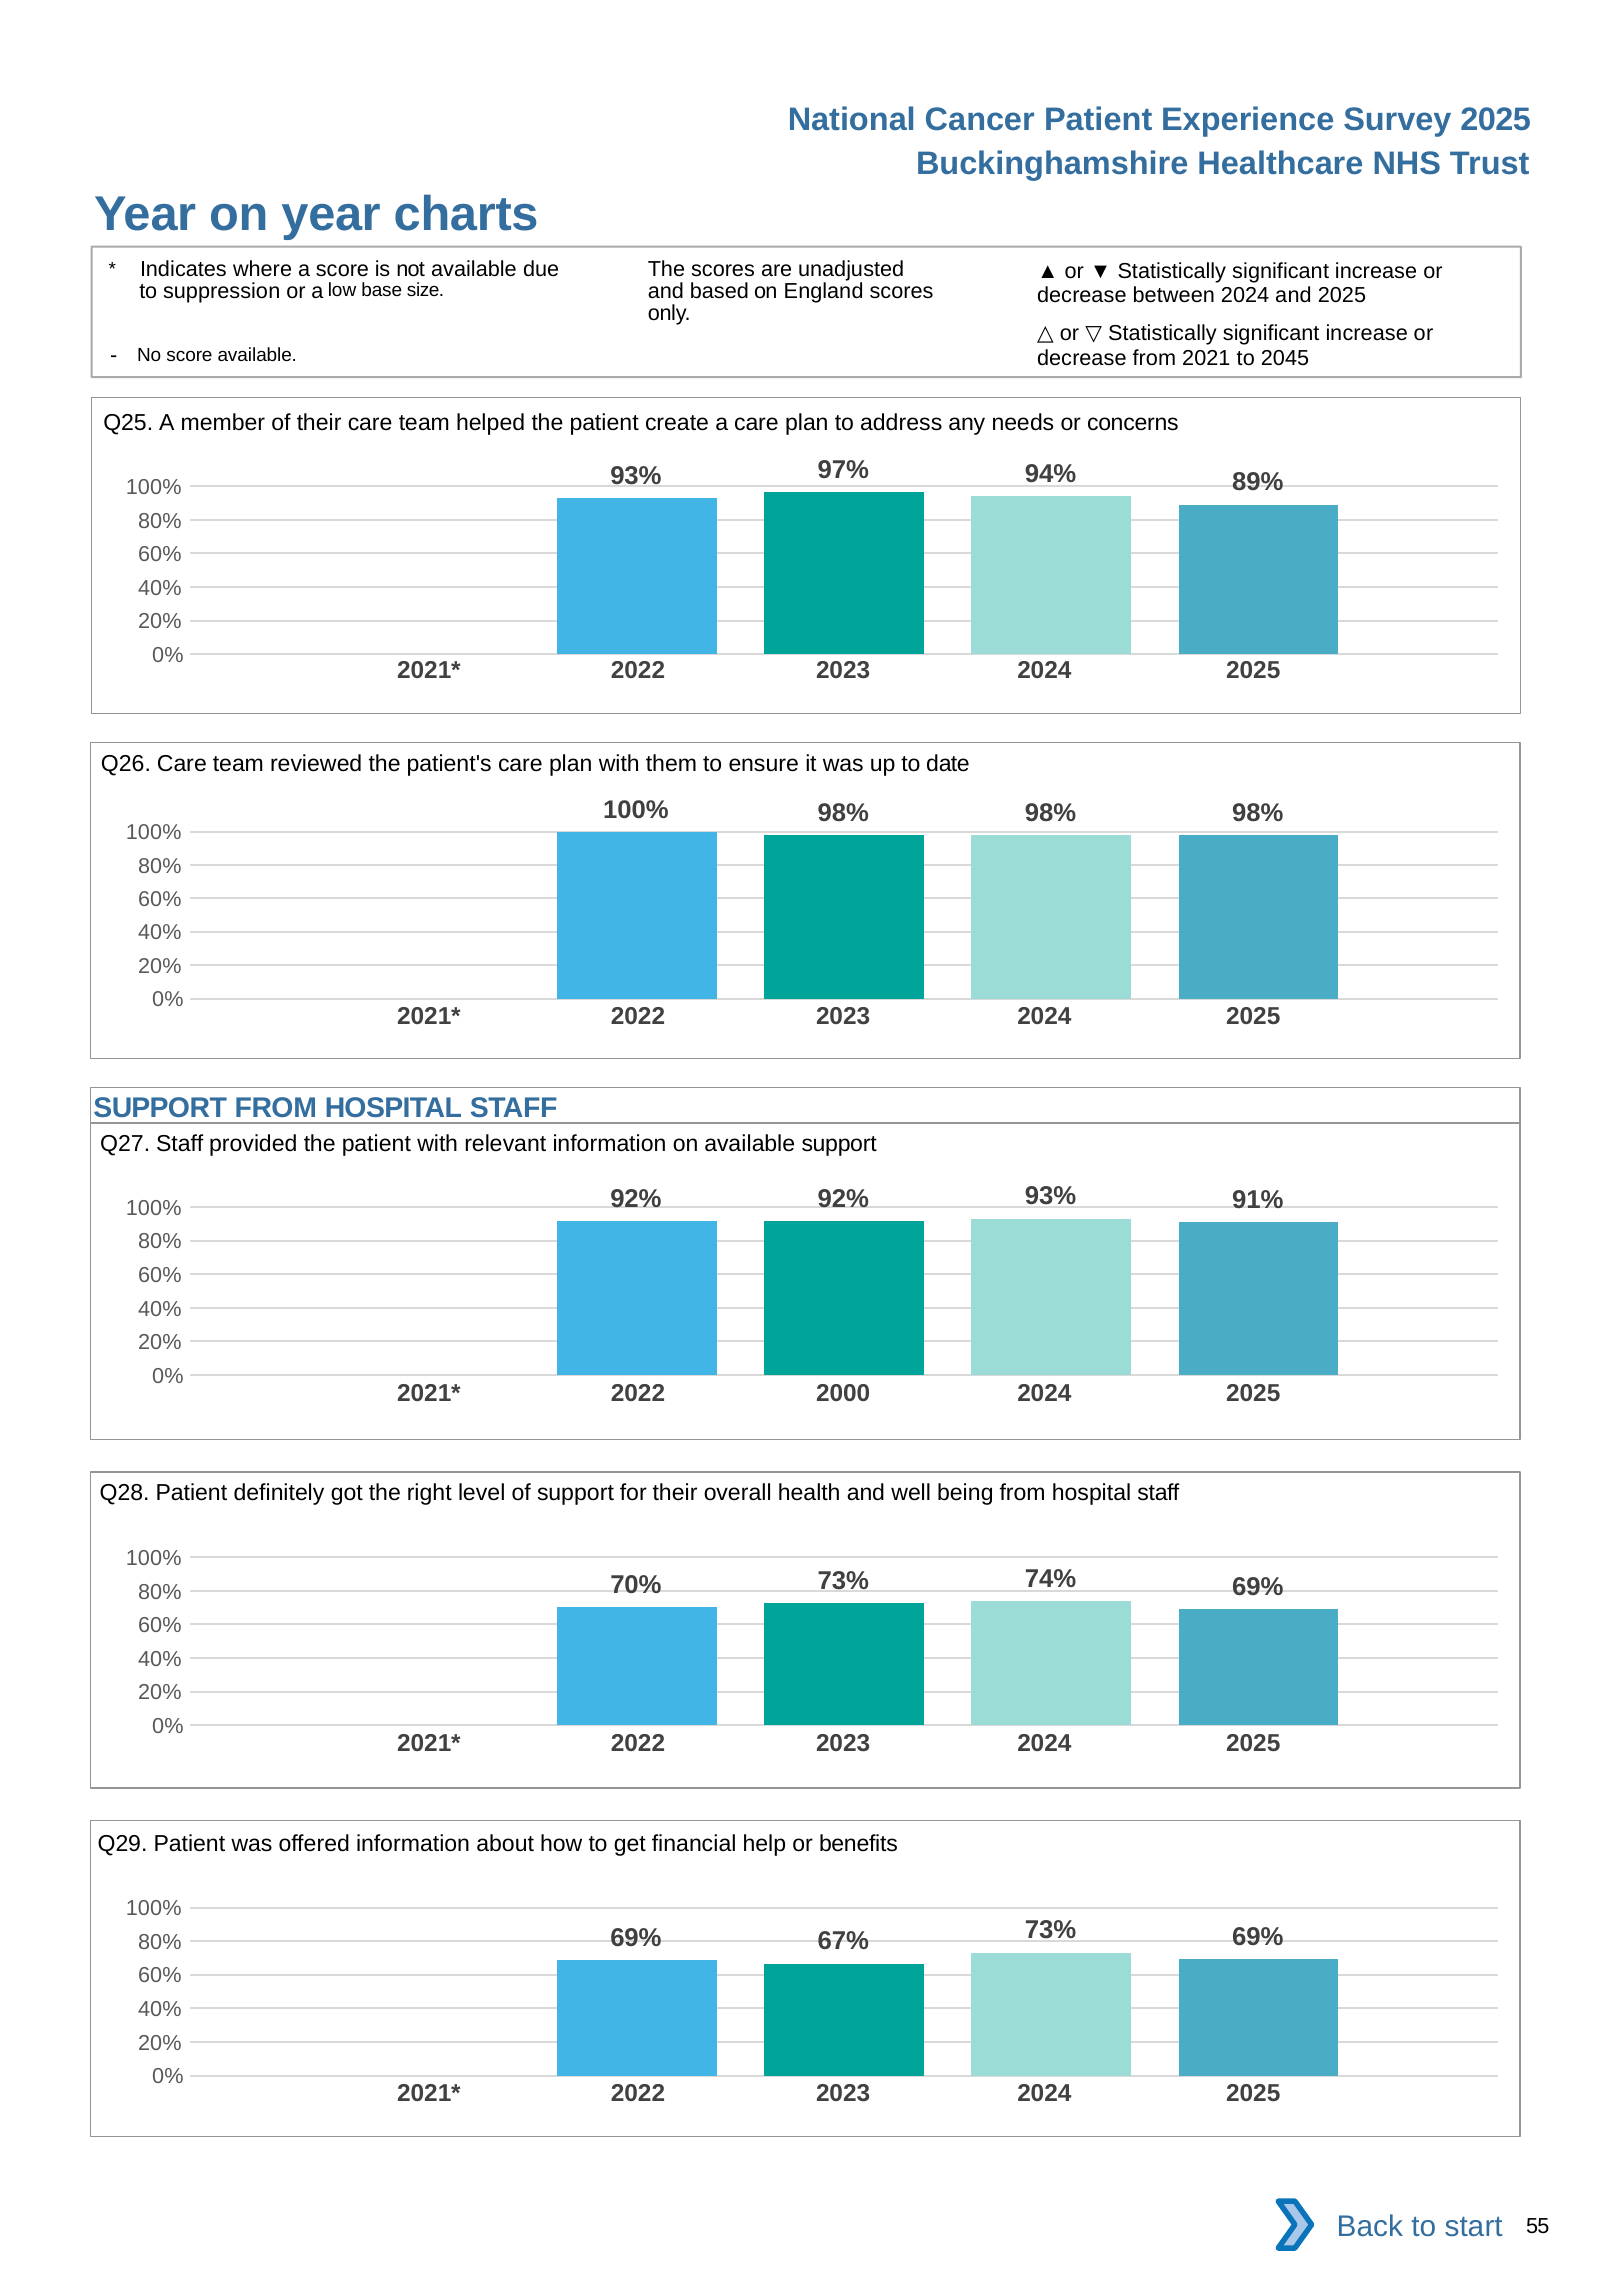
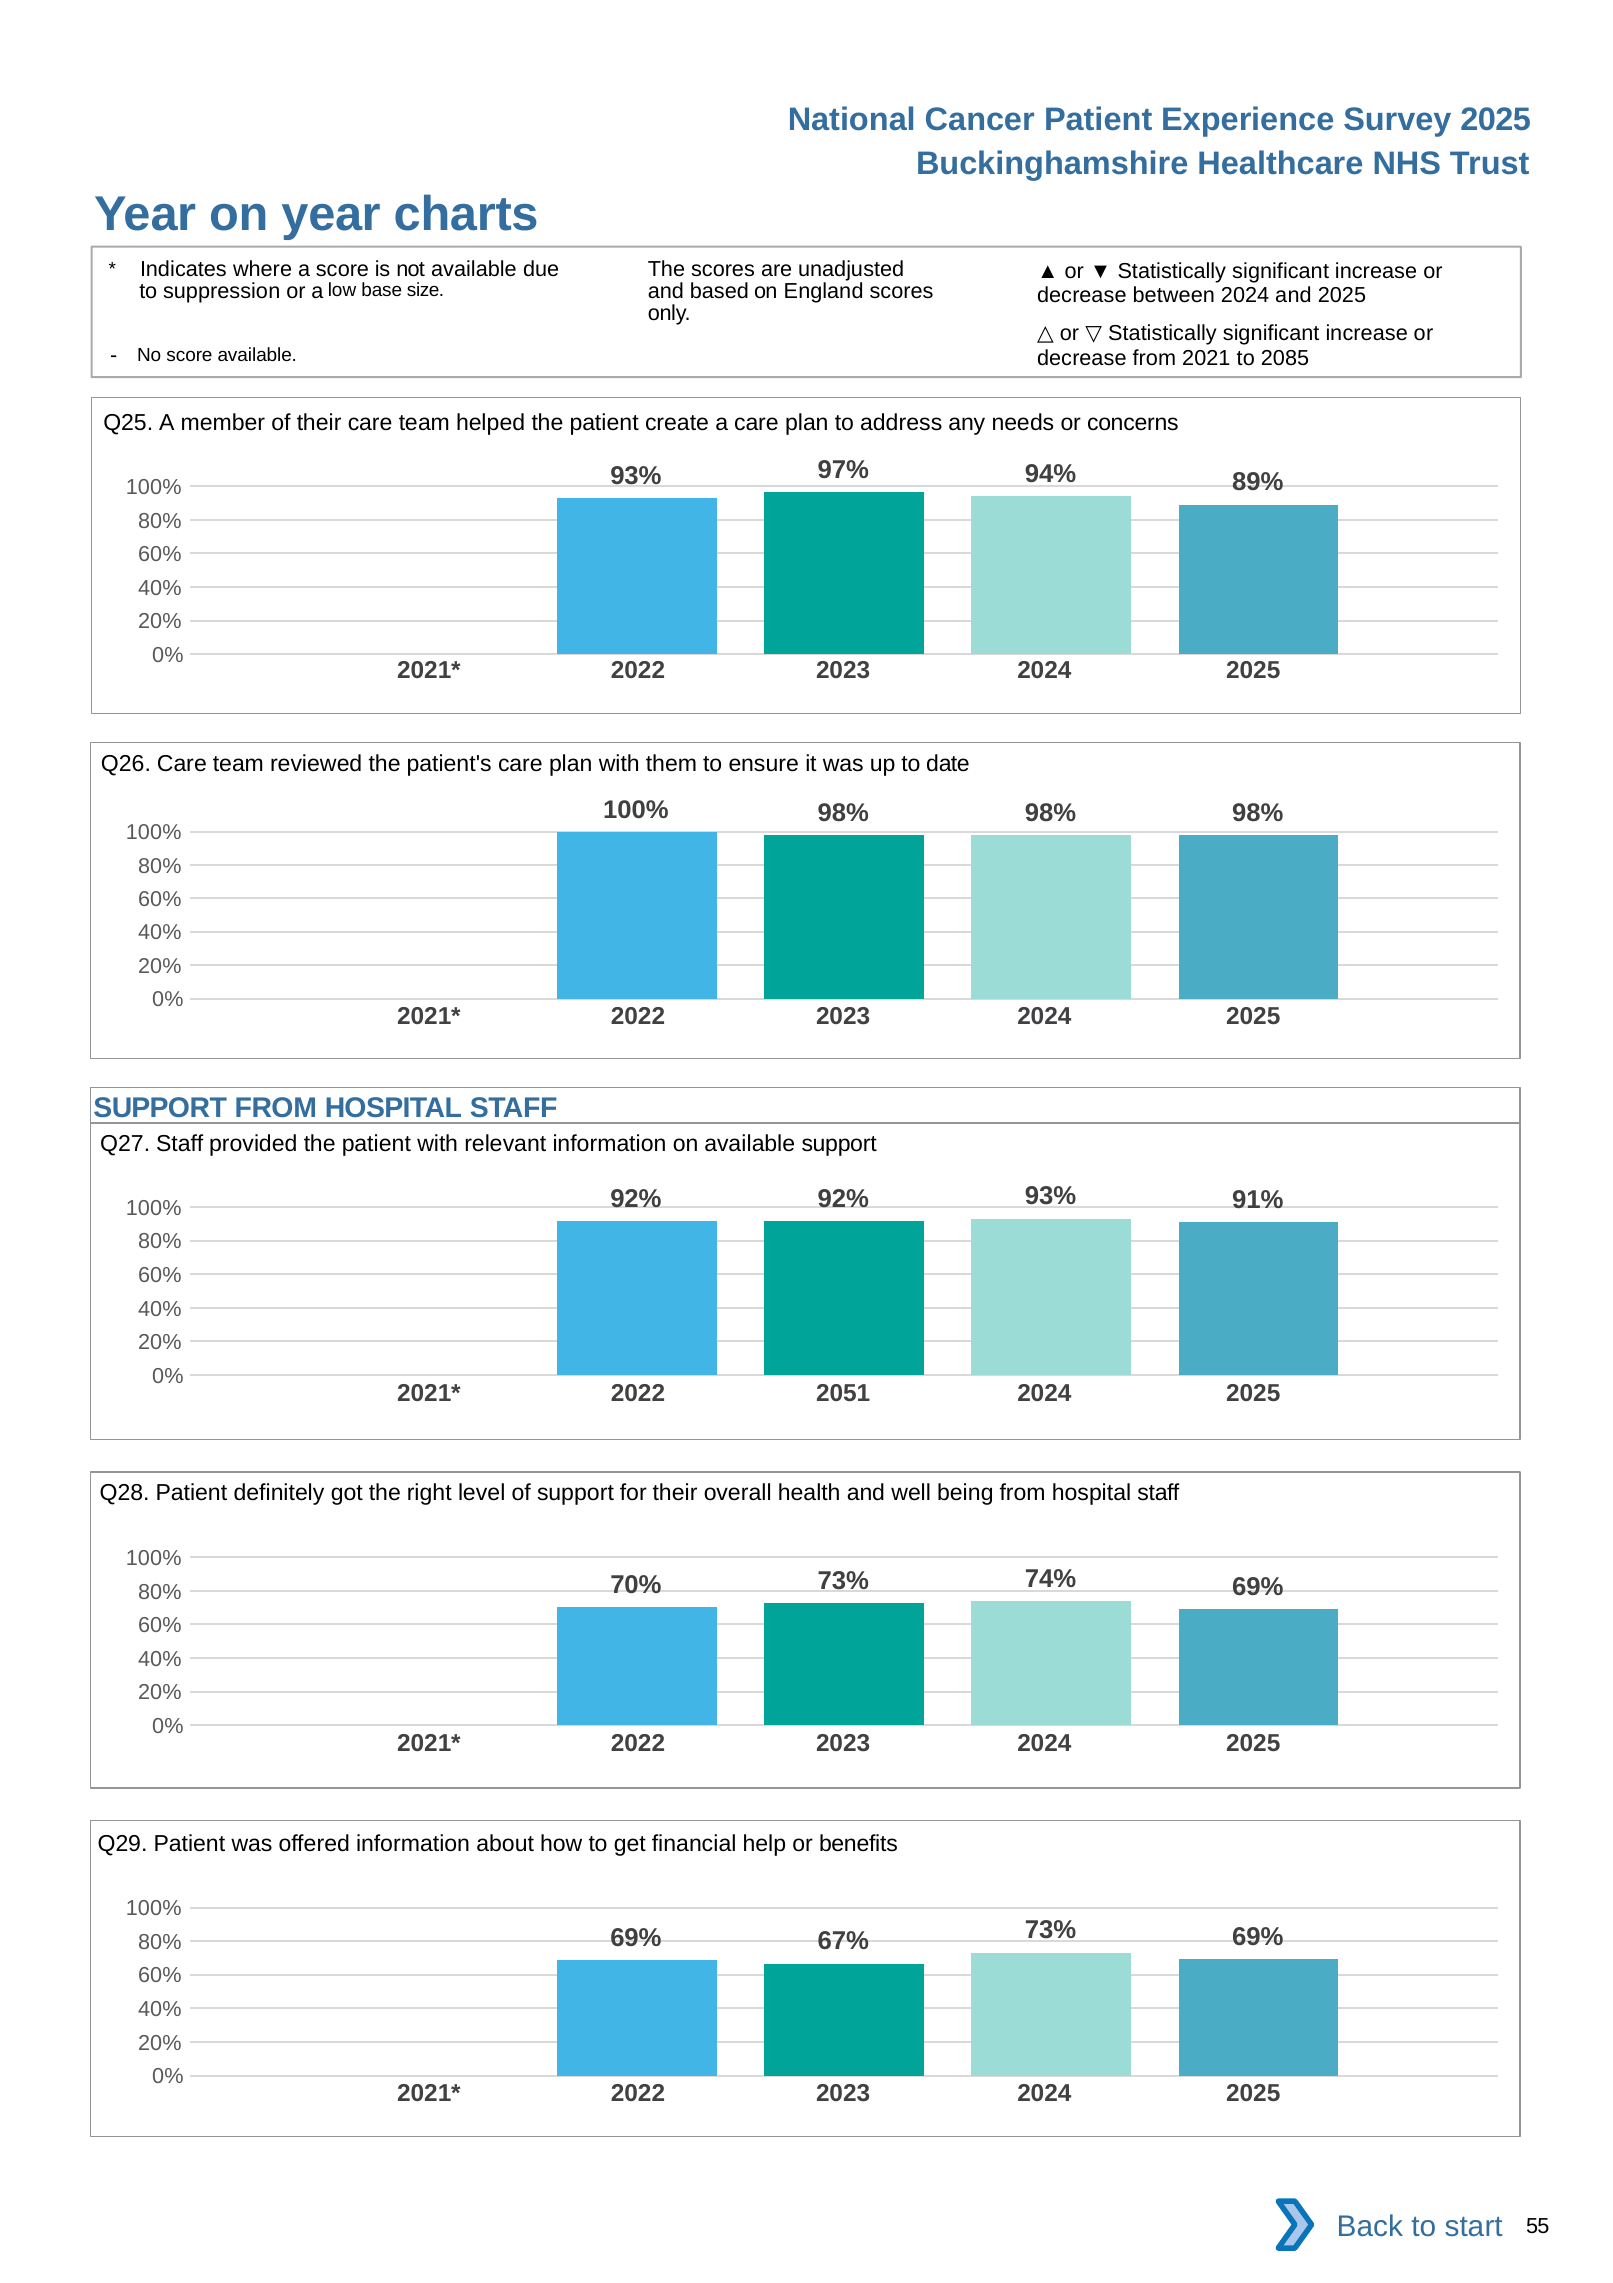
2045: 2045 -> 2085 (1285, 358)
2000: 2000 -> 2051 (843, 1393)
